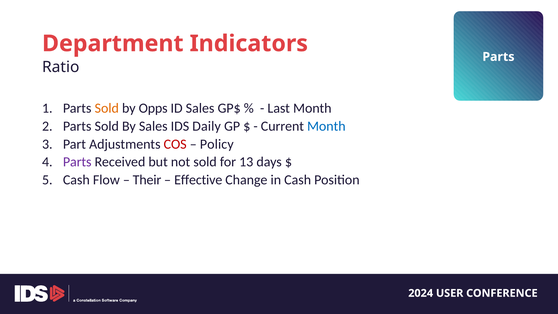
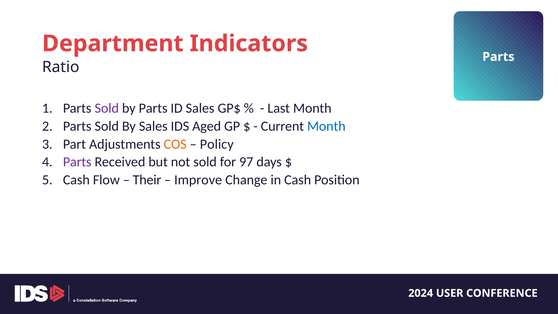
Sold colour: orange -> purple (107, 108)
by Opps: Opps -> Parts (153, 108)
Daily: Daily -> Aged (207, 126)
COS colour: red -> orange (175, 144)
13: 13 -> 97 (246, 162)
Effective: Effective -> Improve (198, 180)
